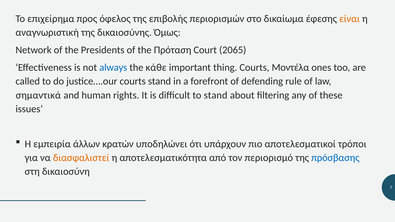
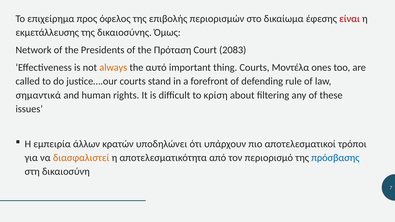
είναι colour: orange -> red (350, 19)
αναγνωριστική: αναγνωριστική -> εκμετάλλευσης (47, 33)
2065: 2065 -> 2083 (233, 50)
always colour: blue -> orange (113, 68)
κάθε: κάθε -> αυτό (156, 68)
to stand: stand -> κρίση (216, 95)
